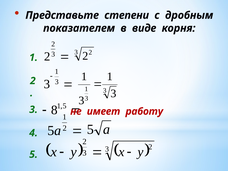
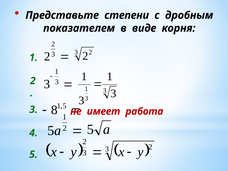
работу: работу -> работа (144, 111)
